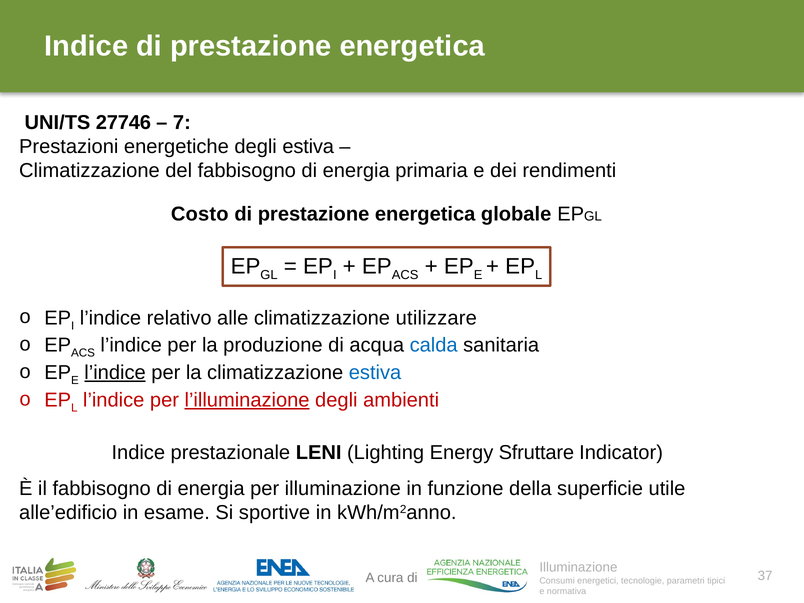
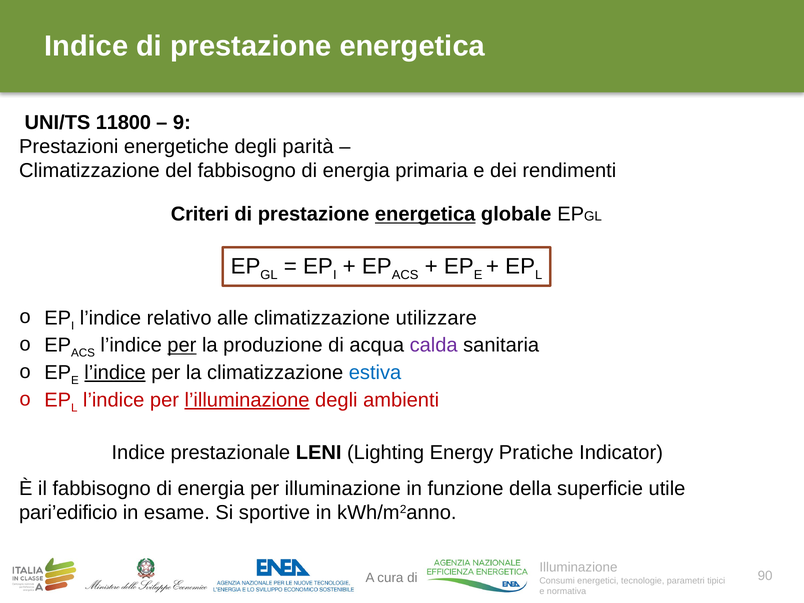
27746: 27746 -> 11800 (123, 122)
7: 7 -> 9 (182, 122)
degli estiva: estiva -> parità (308, 147)
Costo: Costo -> Criteri (200, 214)
energetica underline: none -> present (425, 214)
per underline: none -> present (182, 345)
calda colour: blue -> purple (434, 345)
Sfruttare: Sfruttare -> Pratiche (536, 453)
alle’edificio: alle’edificio -> pari’edificio (68, 513)
37: 37 -> 90 (765, 576)
